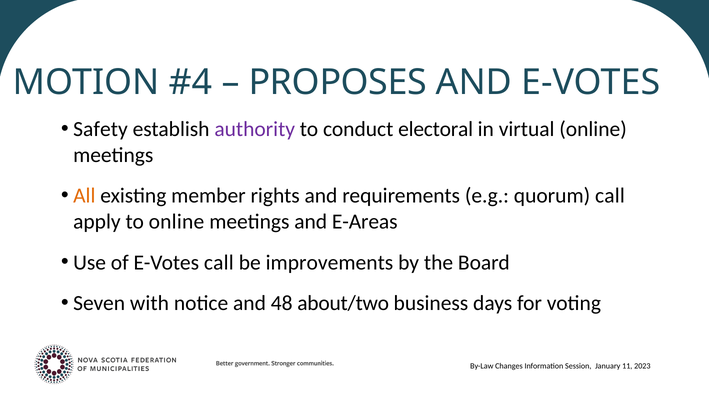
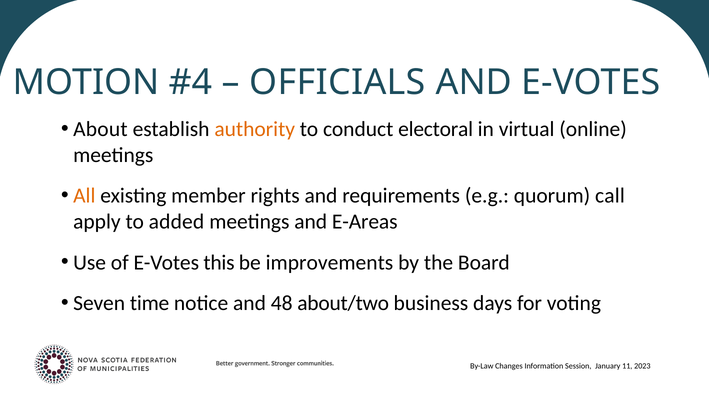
PROPOSES: PROPOSES -> OFFICIALS (337, 82)
Safety: Safety -> About (100, 129)
authority colour: purple -> orange (255, 129)
to online: online -> added (176, 222)
E-Votes call: call -> this (219, 262)
with: with -> time (150, 303)
